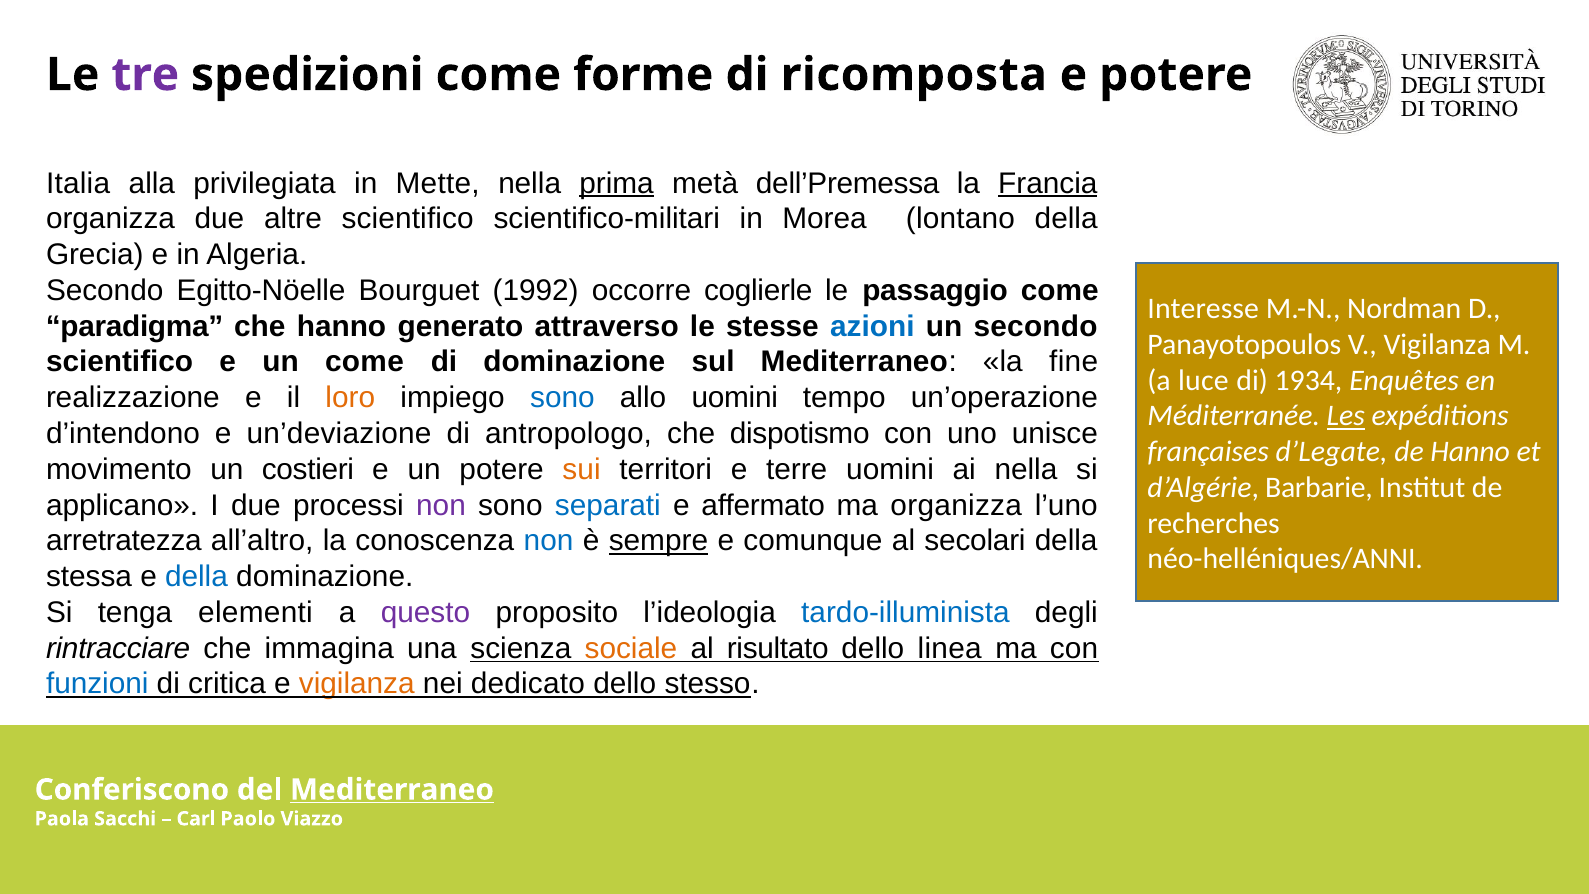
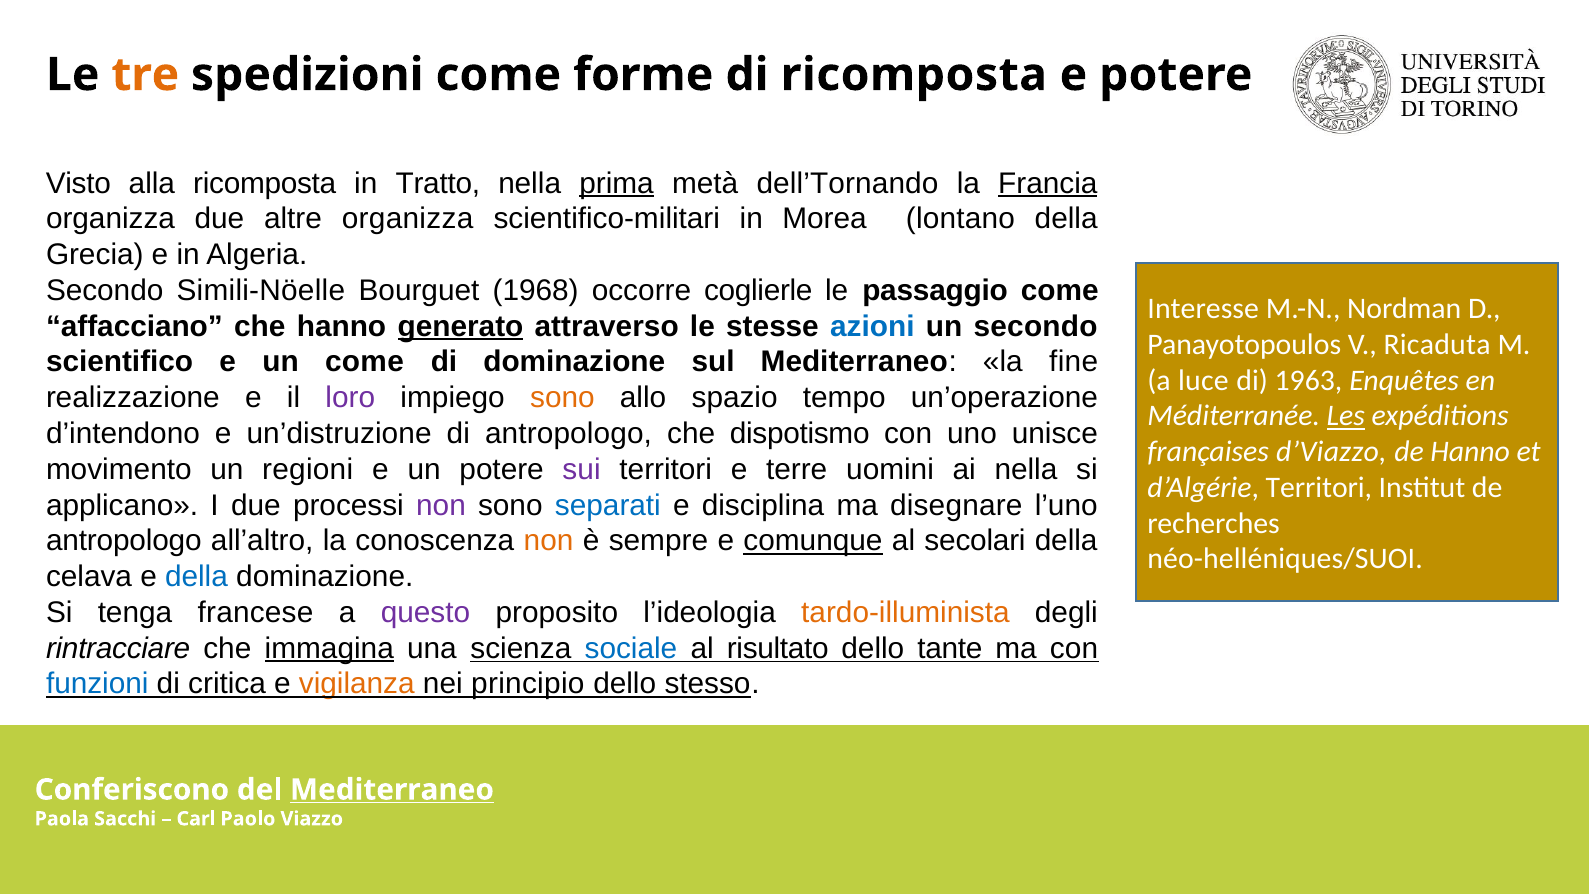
tre colour: purple -> orange (145, 75)
Italia: Italia -> Visto (78, 183)
alla privilegiata: privilegiata -> ricomposta (265, 183)
Mette: Mette -> Tratto (438, 183)
dell’Premessa: dell’Premessa -> dell’Tornando (848, 183)
altre scientifico: scientifico -> organizza (408, 219)
Egitto-Nöelle: Egitto-Nöelle -> Simili-Nöelle (261, 291)
1992: 1992 -> 1968 (536, 291)
paradigma: paradigma -> affacciano (134, 326)
generato underline: none -> present (461, 326)
V Vigilanza: Vigilanza -> Ricaduta (1437, 344)
1934: 1934 -> 1963 (1309, 380)
loro colour: orange -> purple (350, 398)
sono colour: blue -> orange (562, 398)
allo uomini: uomini -> spazio (735, 398)
un’deviazione: un’deviazione -> un’distruzione (339, 434)
d’Legate: d’Legate -> d’Viazzo (1331, 452)
costieri: costieri -> regioni (308, 469)
sui colour: orange -> purple (582, 469)
d’Algérie Barbarie: Barbarie -> Territori (1319, 488)
affermato: affermato -> disciplina (763, 505)
ma organizza: organizza -> disegnare (956, 505)
arretratezza: arretratezza -> antropologo (124, 541)
non colour: blue -> orange (549, 541)
sempre underline: present -> none (658, 541)
comunque underline: none -> present (813, 541)
néo-helléniques/ANNI: néo-helléniques/ANNI -> néo-helléniques/SUOI (1285, 559)
stessa: stessa -> celava (89, 577)
elementi: elementi -> francese (256, 612)
tardo-illuminista colour: blue -> orange (905, 612)
immagina underline: none -> present (329, 648)
sociale colour: orange -> blue (631, 648)
linea: linea -> tante (950, 648)
dedicato: dedicato -> principio (528, 684)
